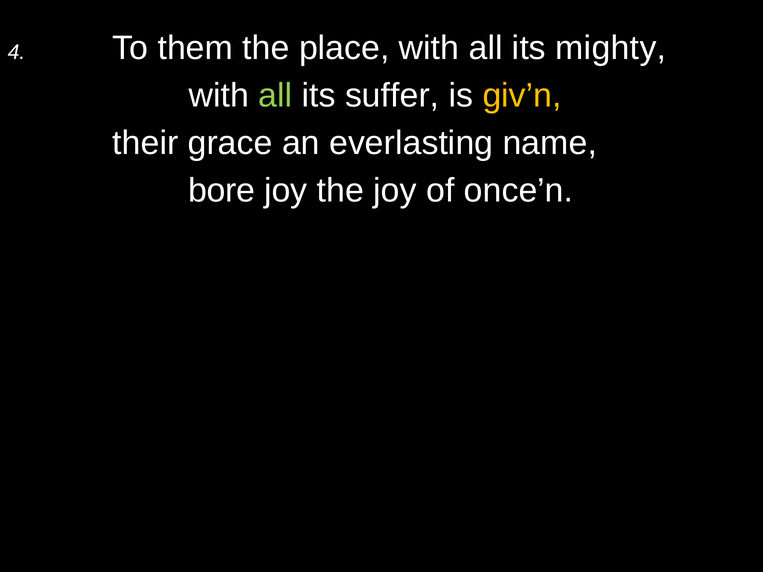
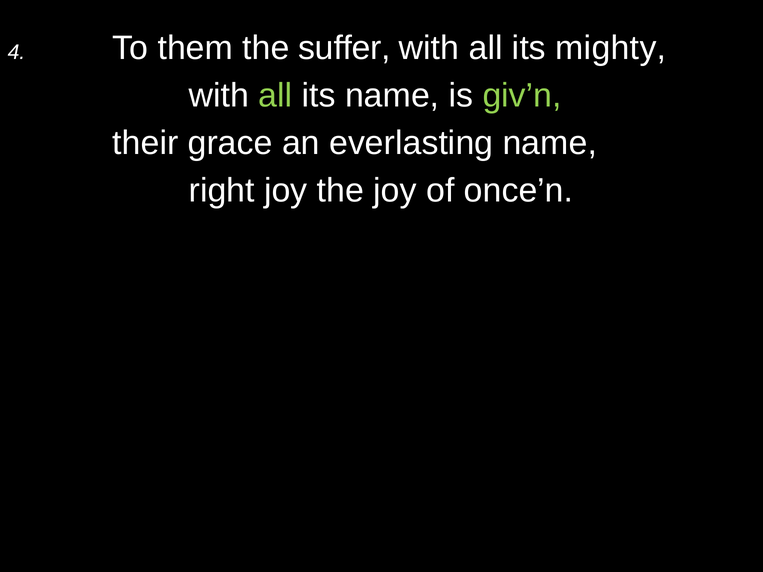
place: place -> suffer (344, 48)
its suffer: suffer -> name (392, 96)
giv’n colour: yellow -> light green (522, 96)
bore: bore -> right (222, 191)
